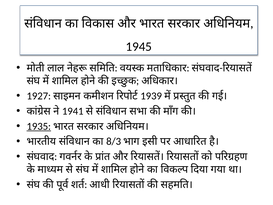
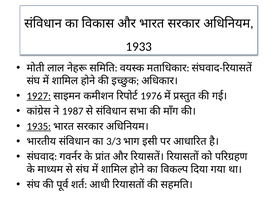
1945: 1945 -> 1933 (139, 47)
1927 underline: none -> present (39, 96)
1939: 1939 -> 1976 (151, 96)
1941: 1941 -> 1987 (73, 111)
8/3: 8/3 -> 3/3 (114, 141)
